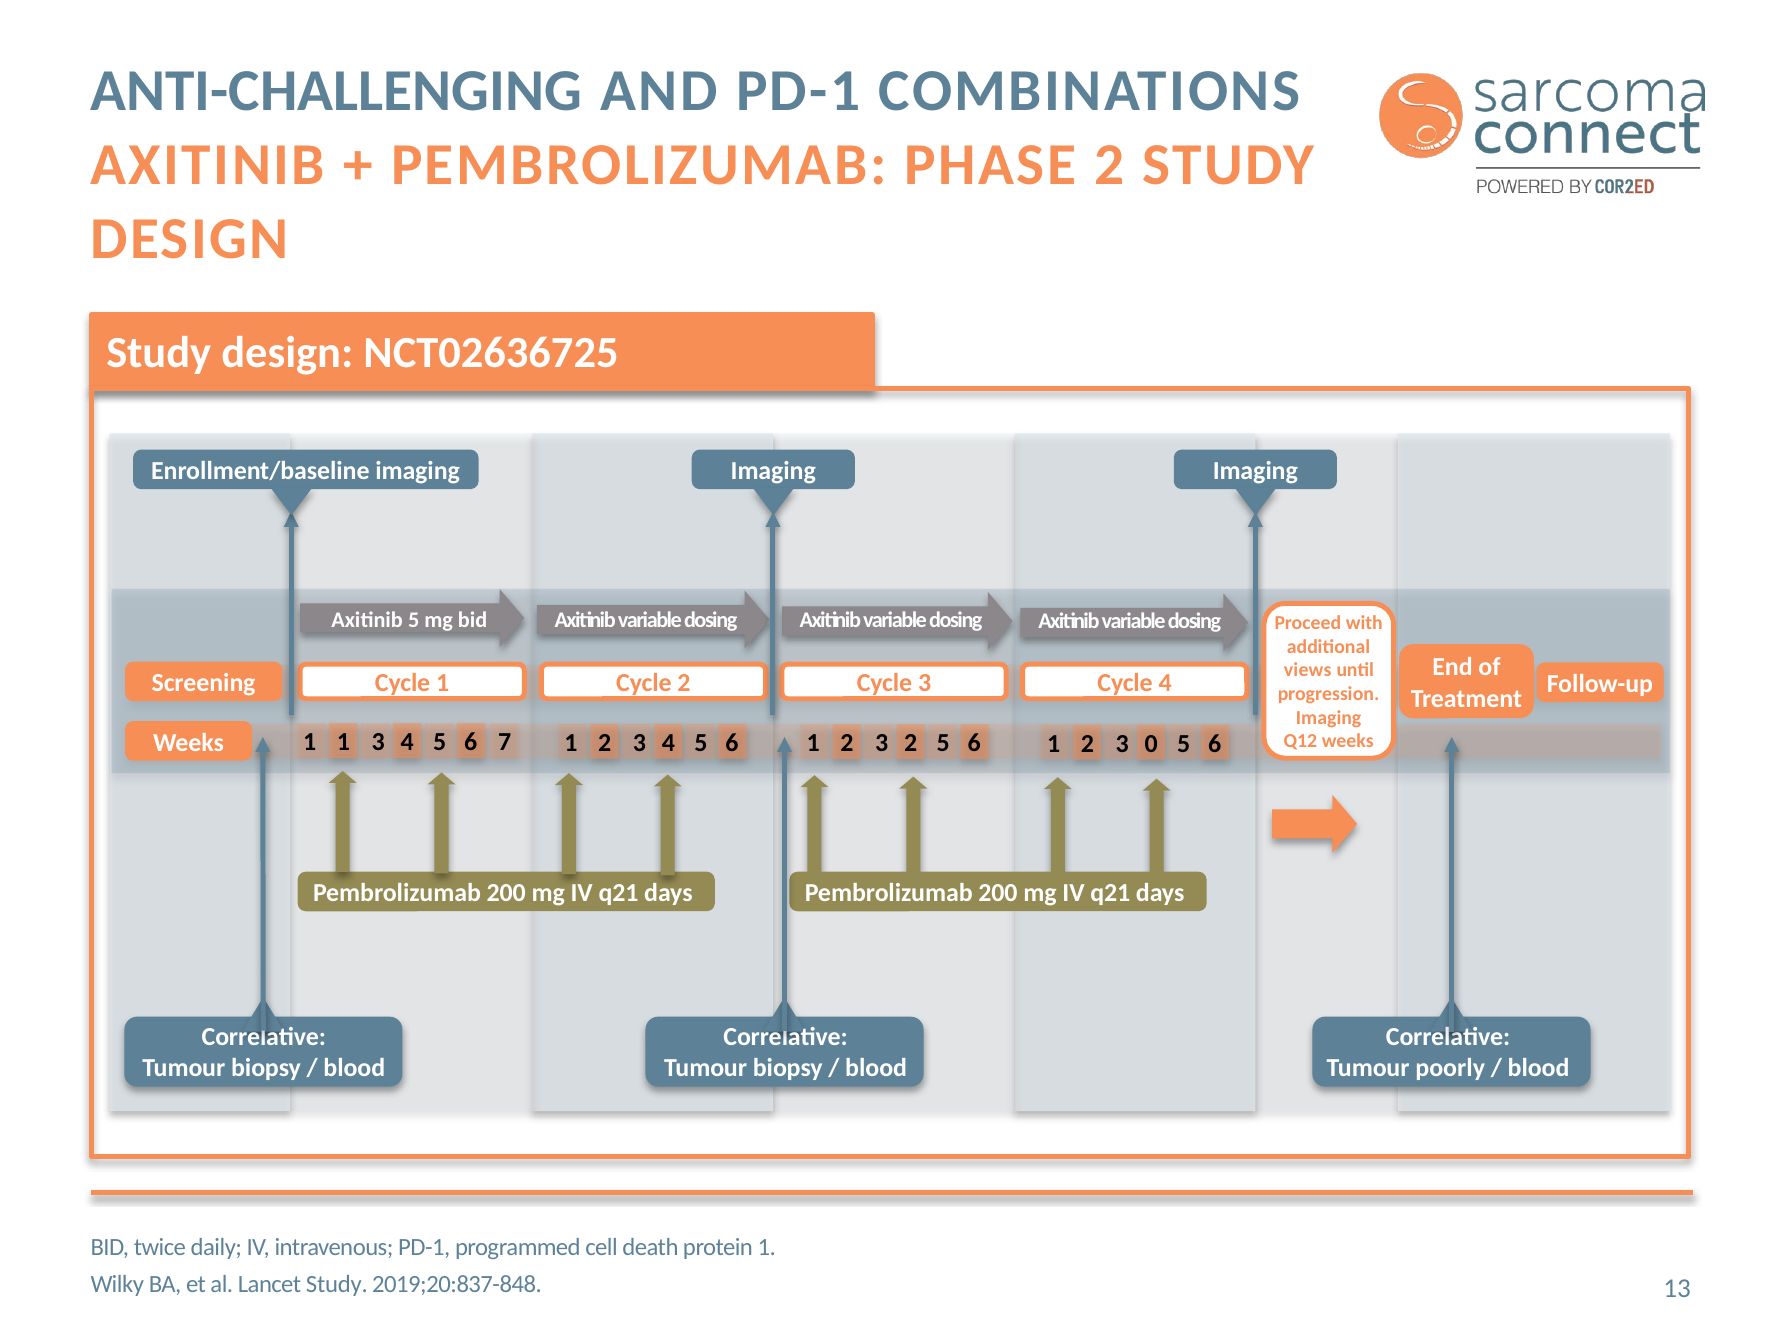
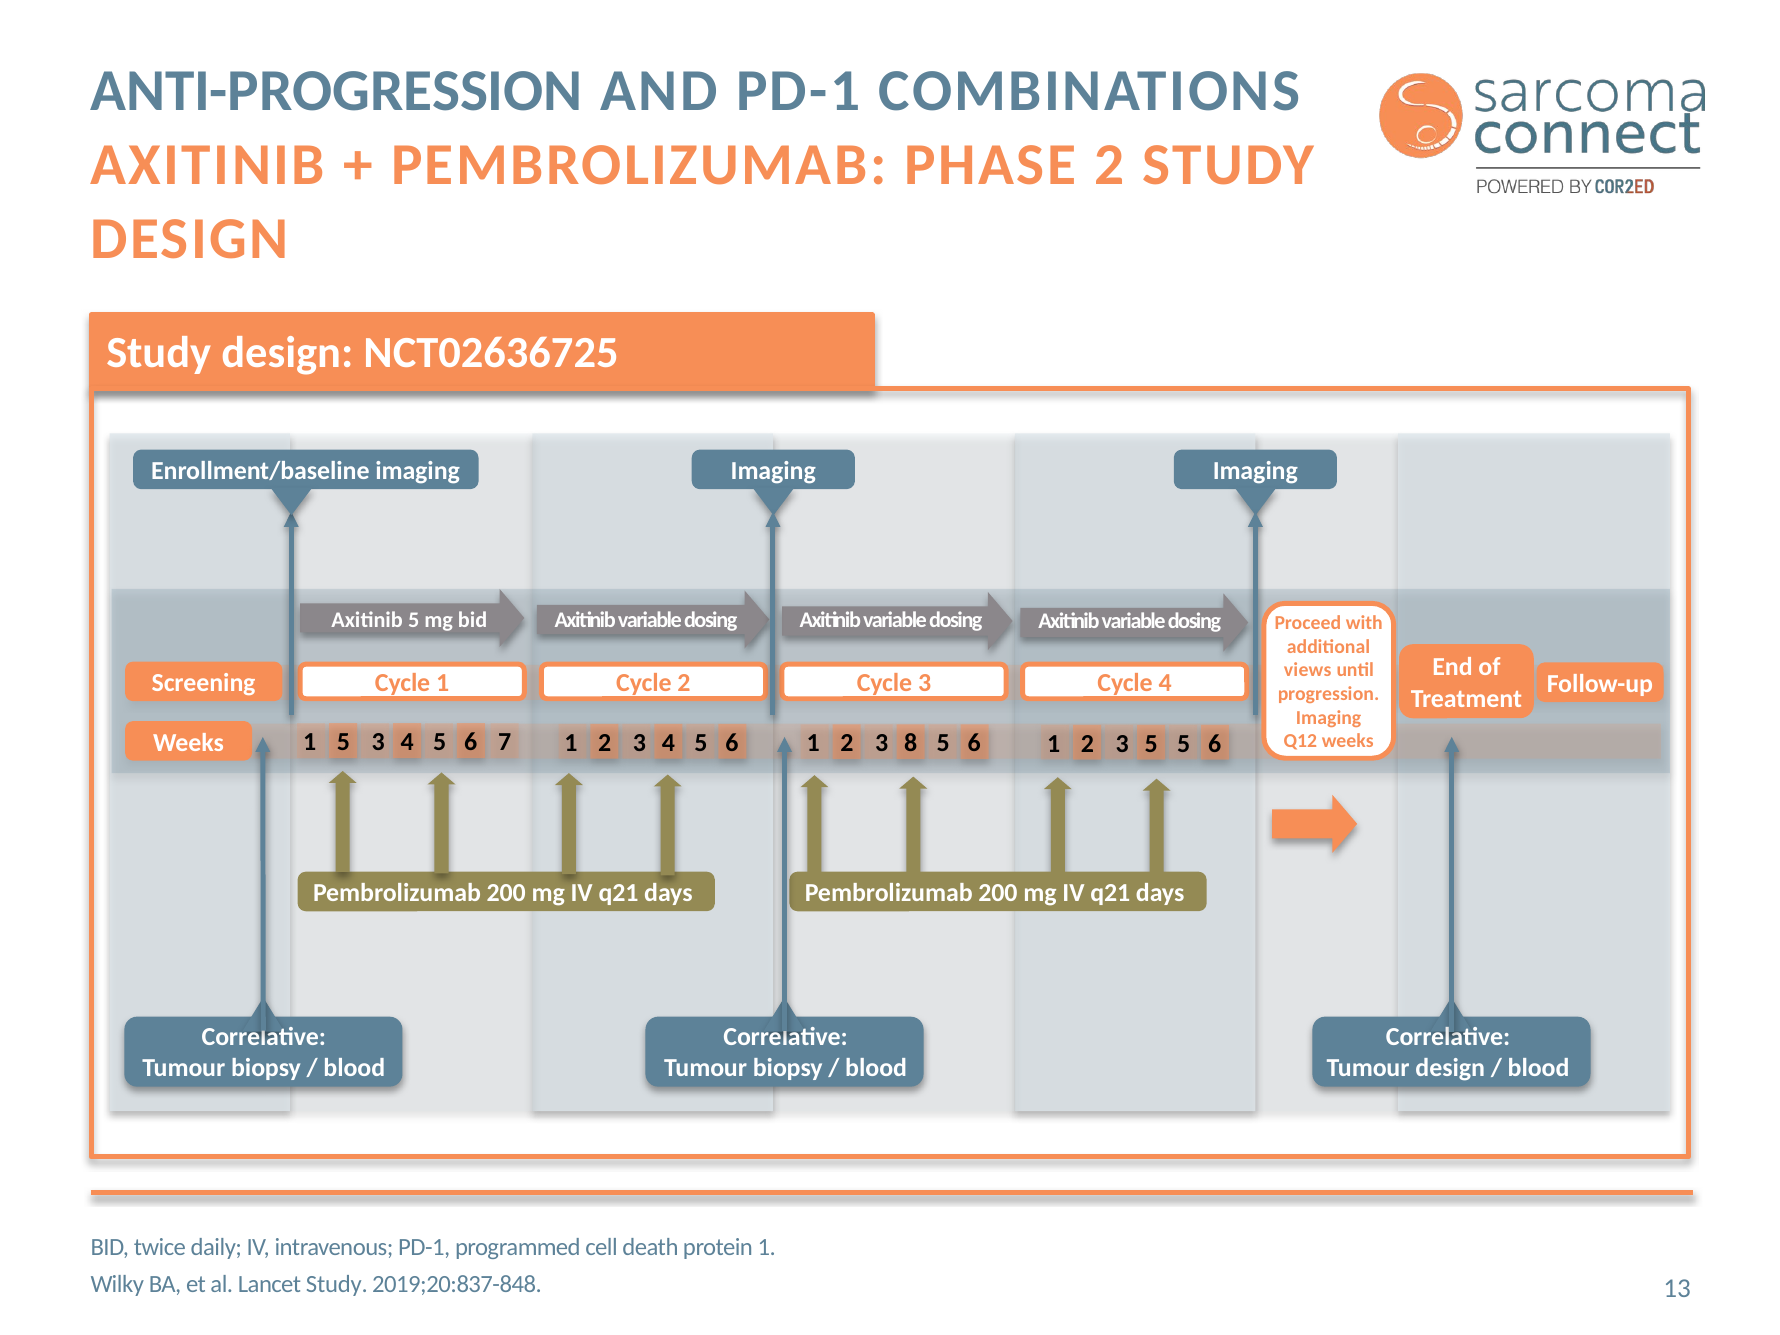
ANTI-CHALLENGING: ANTI-CHALLENGING -> ANTI-PROGRESSION (336, 91)
1 1: 1 -> 5 (343, 742)
3 2: 2 -> 8 (911, 743)
3 0: 0 -> 5 (1151, 744)
Tumour poorly: poorly -> design (1450, 1068)
